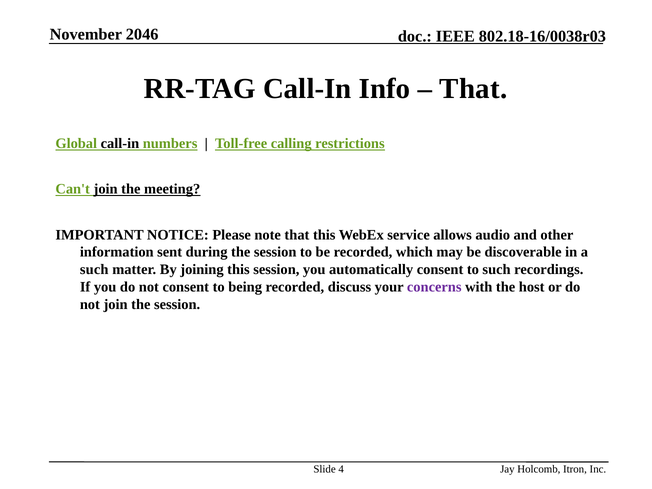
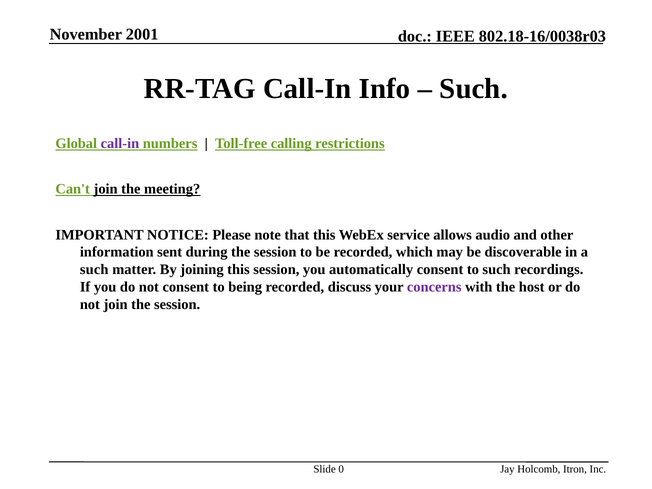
2046: 2046 -> 2001 (142, 35)
That: That -> Such (474, 89)
call-in colour: black -> purple (120, 143)
4: 4 -> 0 (341, 469)
